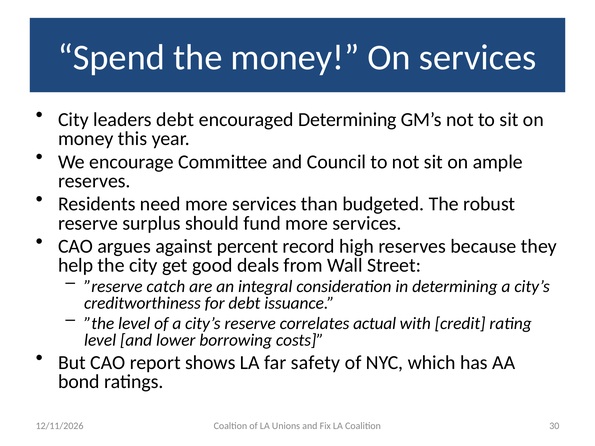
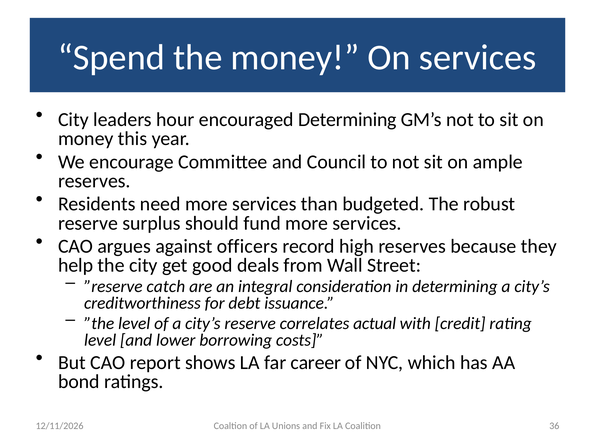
leaders debt: debt -> hour (175, 120)
percent: percent -> officers (247, 247)
safety: safety -> career (316, 363)
30: 30 -> 36 (554, 426)
